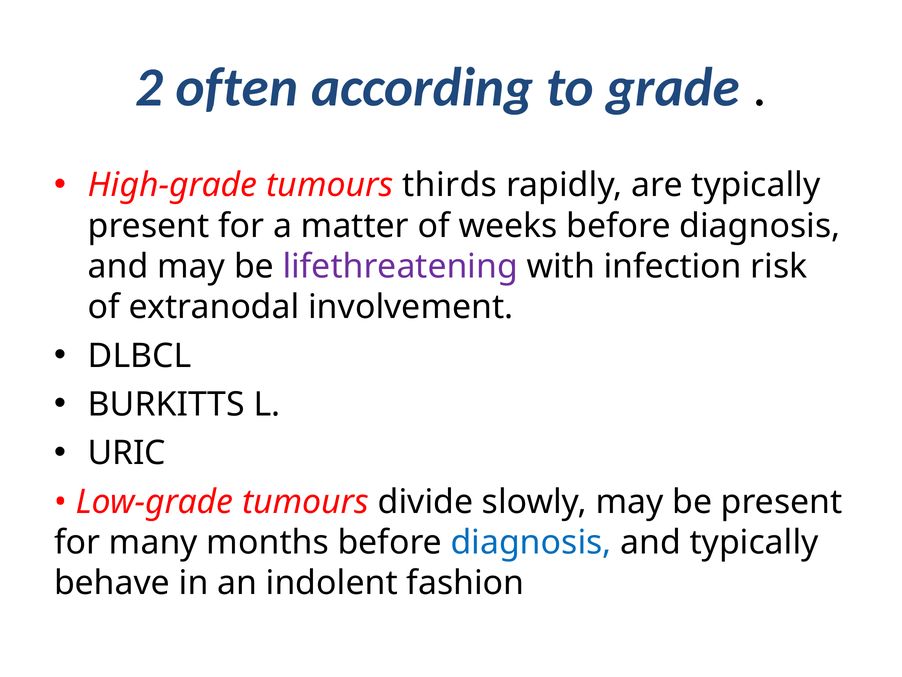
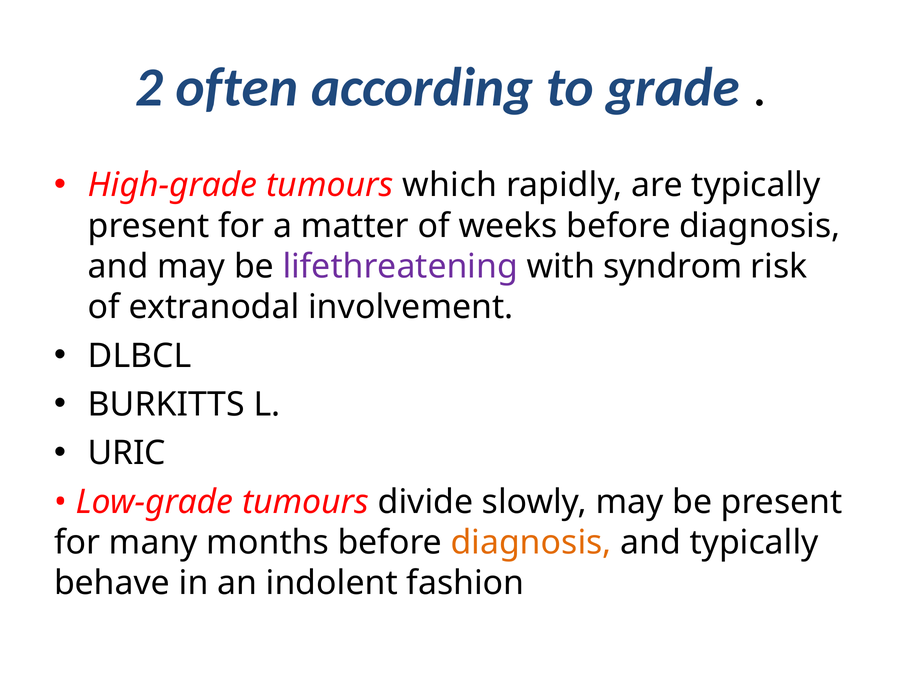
thirds: thirds -> which (450, 185)
infection: infection -> syndrom (673, 266)
diagnosis colour: blue -> orange (531, 542)
